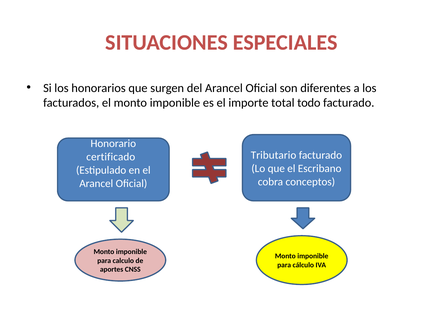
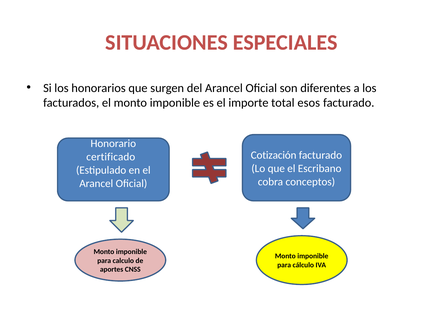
todo: todo -> esos (309, 103)
Tributario: Tributario -> Cotización (274, 155)
